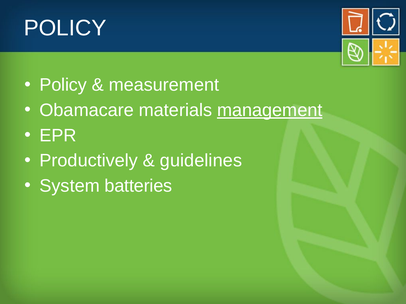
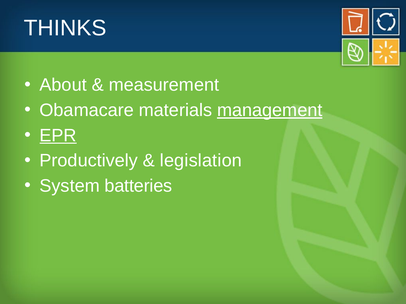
POLICY: POLICY -> THINKS (65, 28)
Policy: Policy -> About (63, 85)
EPR underline: none -> present (58, 136)
guidelines: guidelines -> legislation (201, 161)
